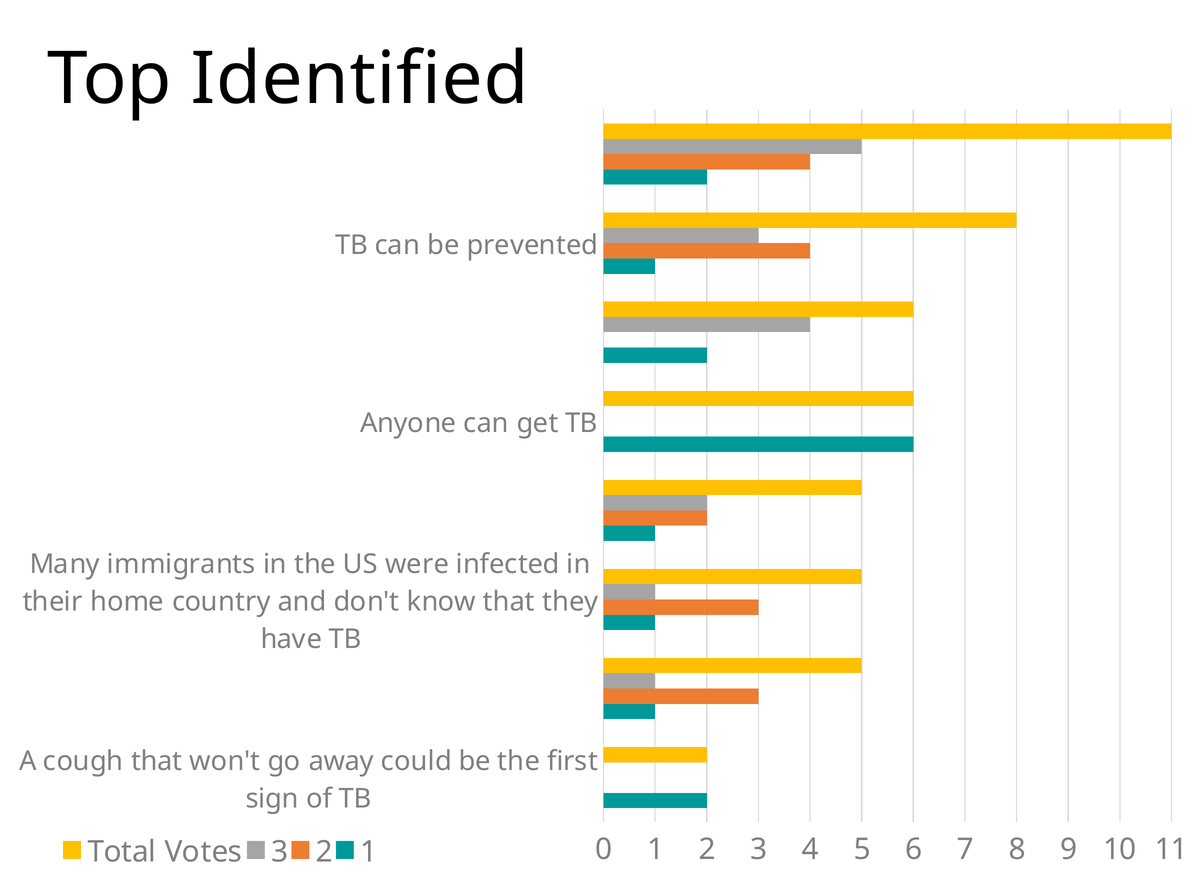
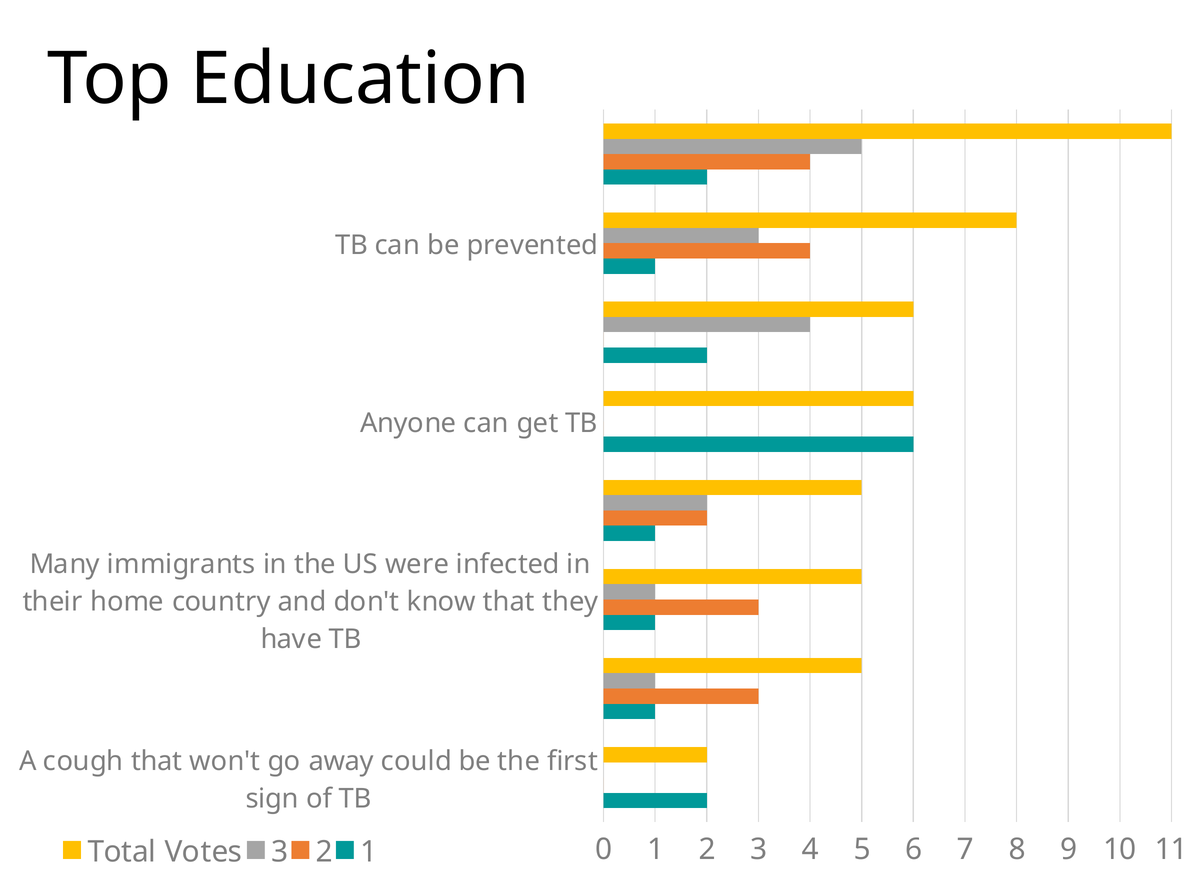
Identified: Identified -> Education (360, 79)
